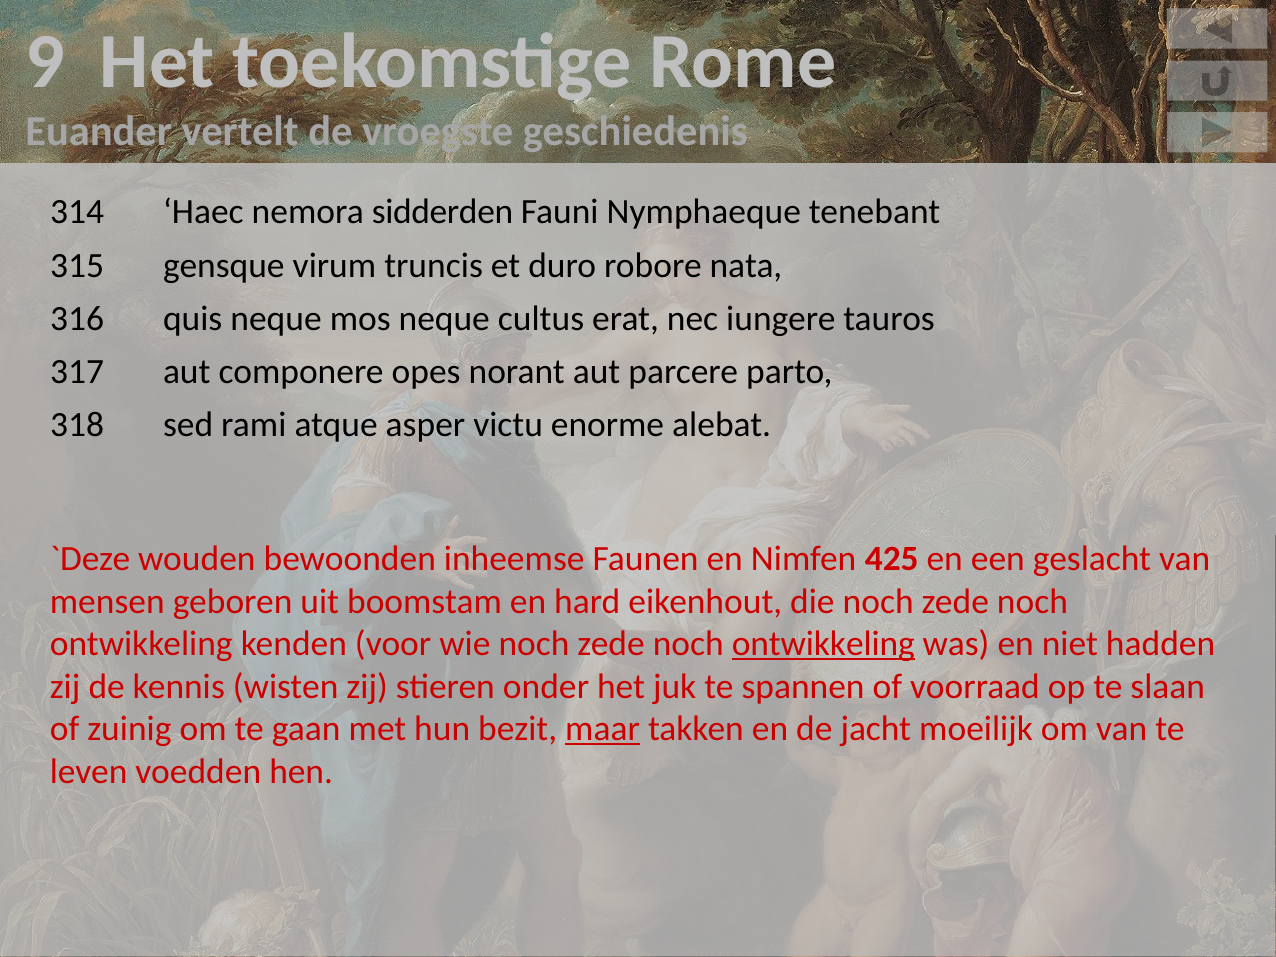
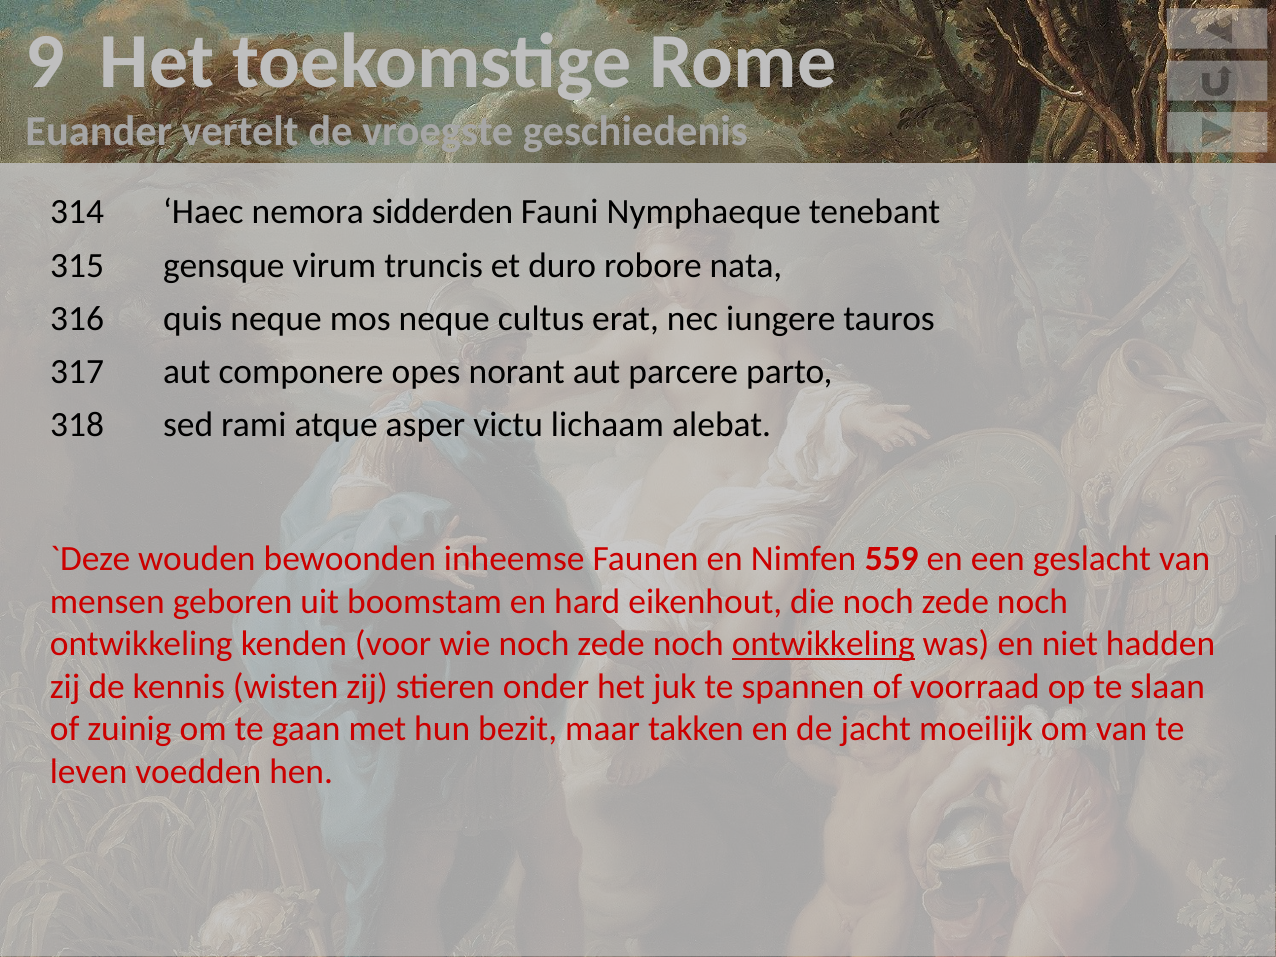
enorme: enorme -> lichaam (607, 425)
425: 425 -> 559 (892, 559)
maar underline: present -> none (603, 729)
